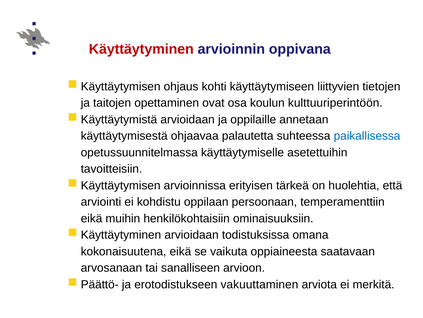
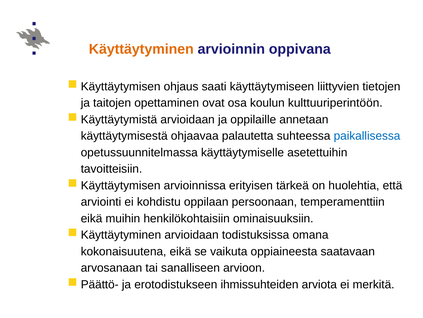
Käyttäytyminen colour: red -> orange (141, 49)
kohti: kohti -> saati (214, 86)
vakuuttaminen: vakuuttaminen -> ihmissuhteiden (260, 284)
